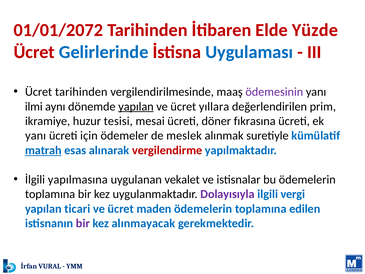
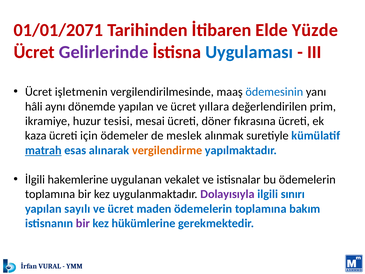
01/01/2072: 01/01/2072 -> 01/01/2071 (58, 30)
Gelirlerinde colour: blue -> purple (104, 52)
Ücret tarihinden: tarihinden -> işletmenin (81, 92)
ödemesinin colour: purple -> blue (274, 92)
ilmi: ilmi -> hâli (34, 106)
yapılan underline: present -> none (136, 106)
yanı: yanı -> kaza (36, 136)
vergilendirme colour: red -> orange (167, 150)
yapılmasına: yapılmasına -> hakemlerine (78, 179)
vergi: vergi -> sınırı (293, 194)
ticari: ticari -> sayılı (77, 209)
edilen: edilen -> bakım (305, 209)
alınmayacak: alınmayacak -> hükümlerine (144, 223)
